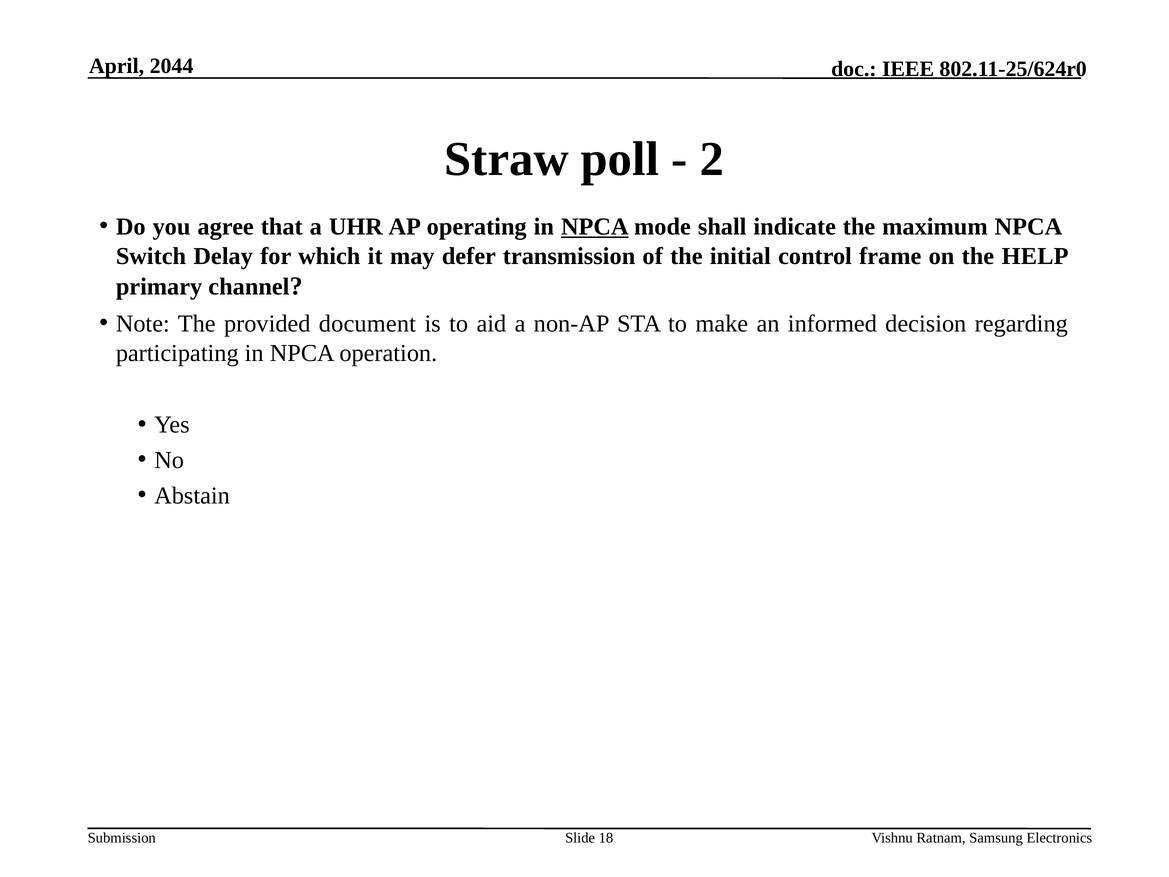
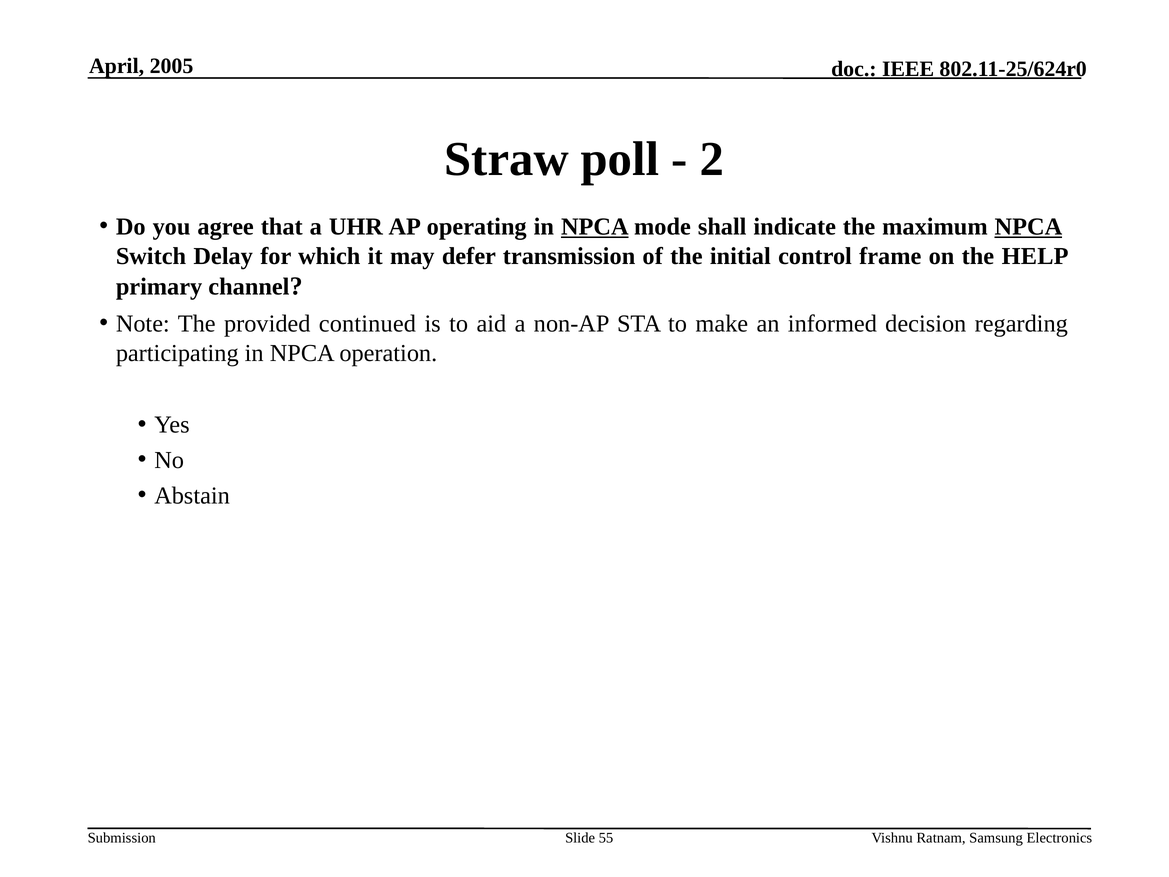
2044: 2044 -> 2005 (172, 66)
NPCA underline: none -> present (1028, 227)
document: document -> continued (367, 324)
18: 18 -> 55 (606, 838)
